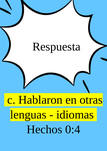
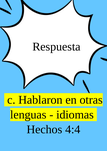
0:4: 0:4 -> 4:4 (73, 130)
